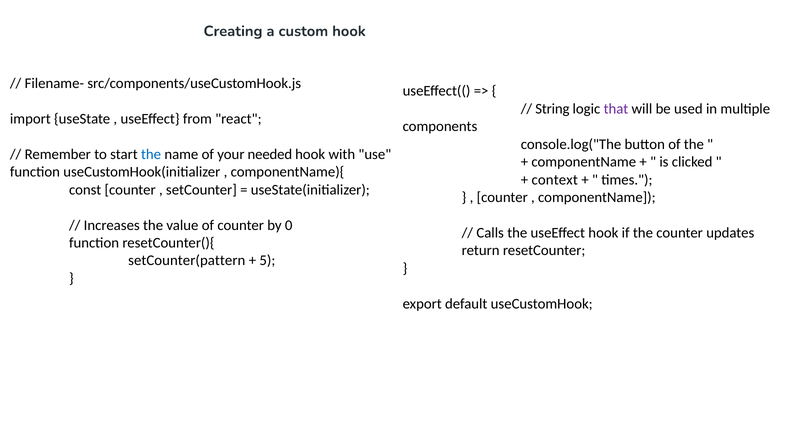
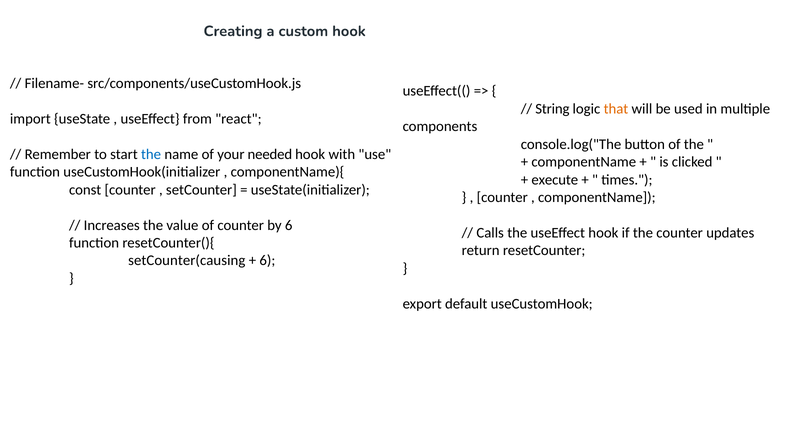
that colour: purple -> orange (616, 109)
context: context -> execute (555, 180)
by 0: 0 -> 6 (289, 225)
setCounter(pattern: setCounter(pattern -> setCounter(causing (187, 261)
5: 5 -> 6 (267, 261)
